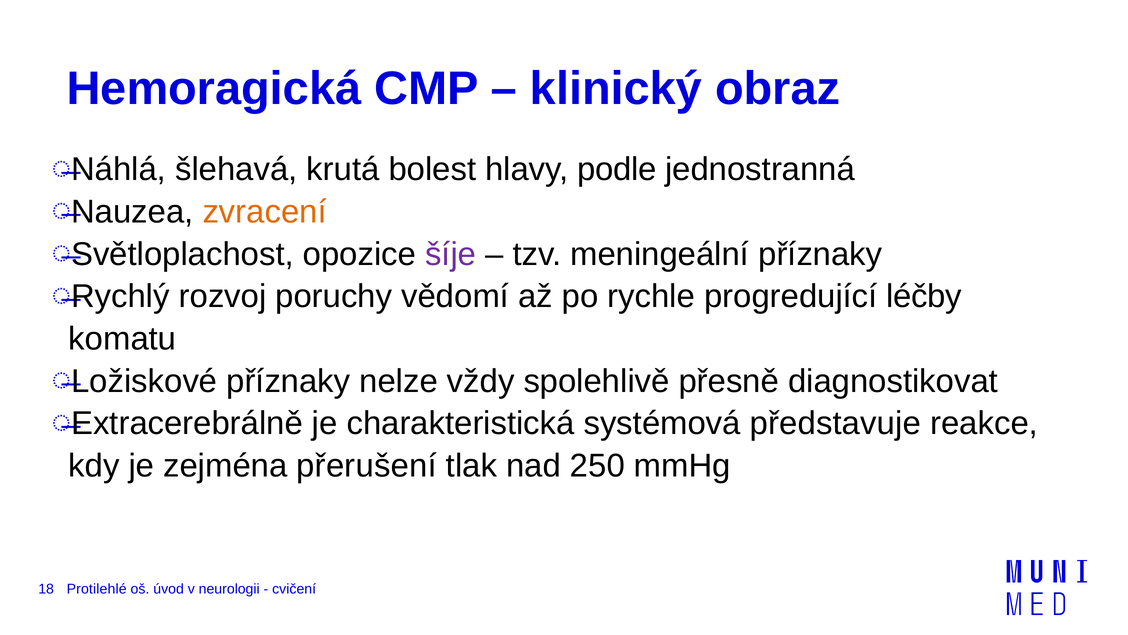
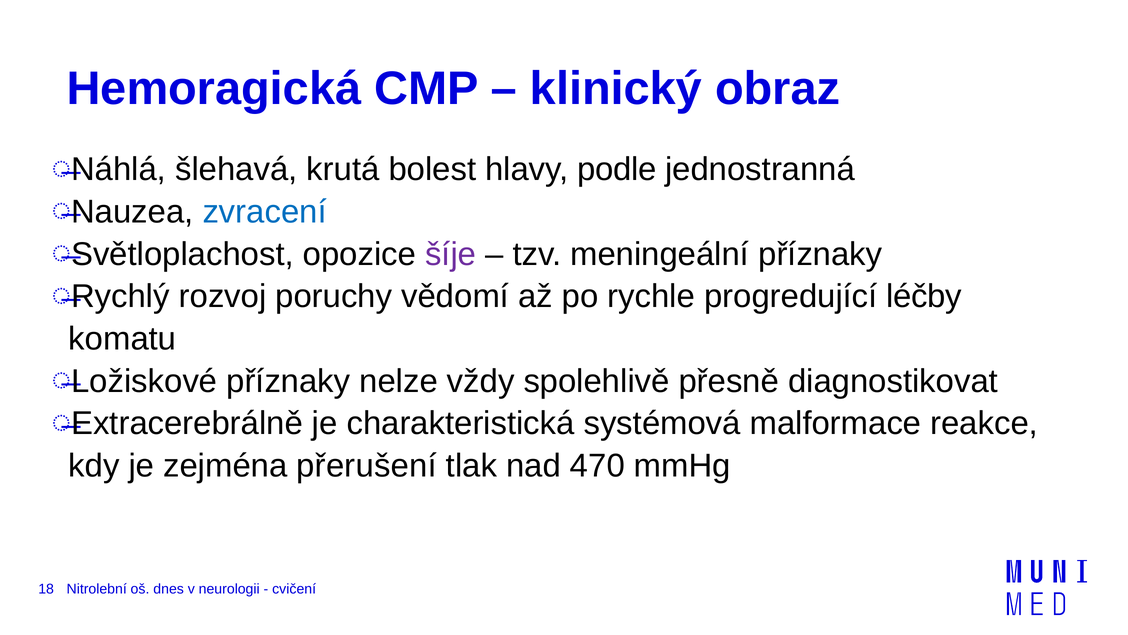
zvracení colour: orange -> blue (265, 212)
představuje: představuje -> malformace (835, 423)
250: 250 -> 470 (597, 466)
Protilehlé: Protilehlé -> Nitrolební (97, 589)
úvod: úvod -> dnes (169, 589)
